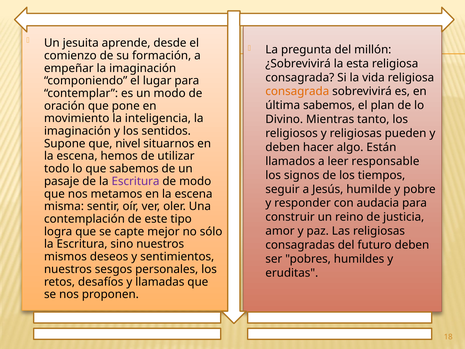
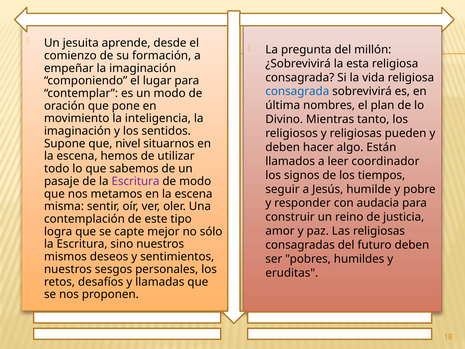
consagrada colour: orange -> blue (297, 91)
última sabemos: sabemos -> nombres (329, 105)
responsable: responsable -> coordinador (385, 161)
